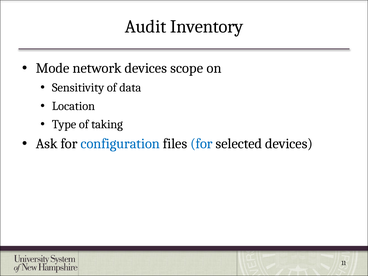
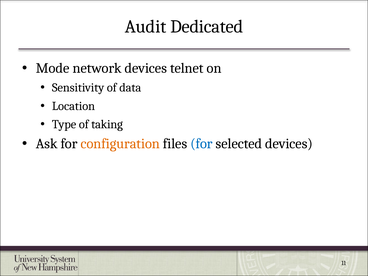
Inventory: Inventory -> Dedicated (207, 27)
scope: scope -> telnet (187, 68)
configuration colour: blue -> orange (120, 144)
